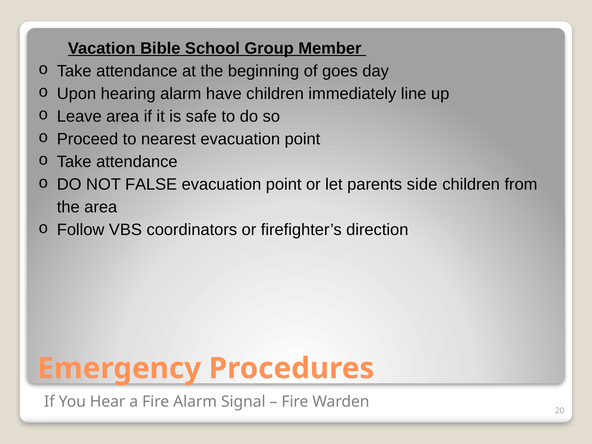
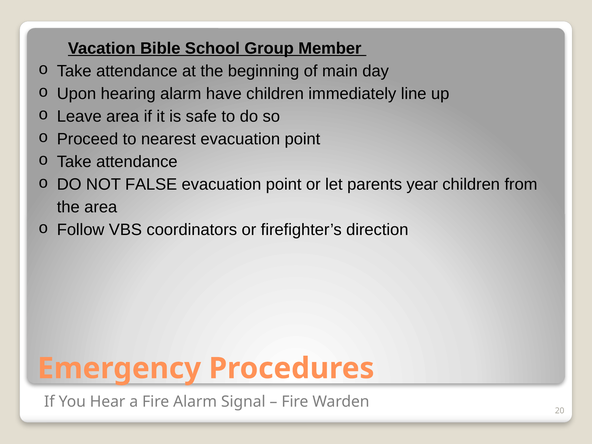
goes: goes -> main (340, 71)
side: side -> year (422, 184)
